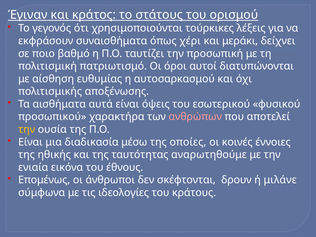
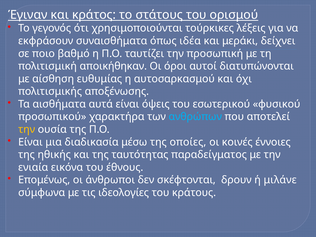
χέρι: χέρι -> ιδέα (190, 41)
πατριωτισμό: πατριωτισμό -> αποικήθηκαν (113, 66)
ανθρώπων colour: pink -> light blue (195, 117)
αναρωτηθούμε: αναρωτηθούμε -> παραδείγματος (209, 155)
